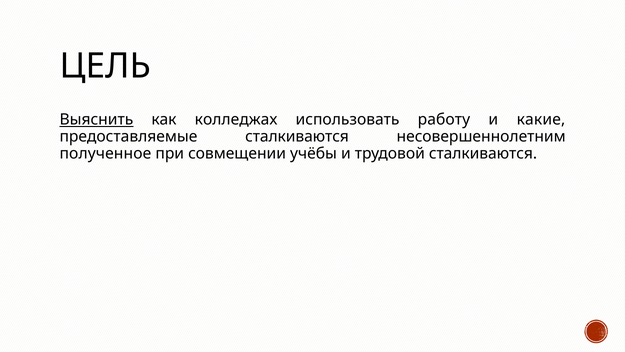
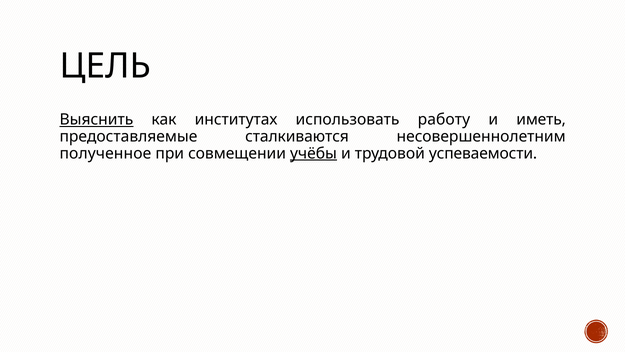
колледжах: колледжах -> институтах (236, 119)
какие: какие -> иметь (541, 119)
учёбы underline: none -> present (314, 153)
трудовой сталкиваются: сталкиваются -> успеваемости (483, 153)
